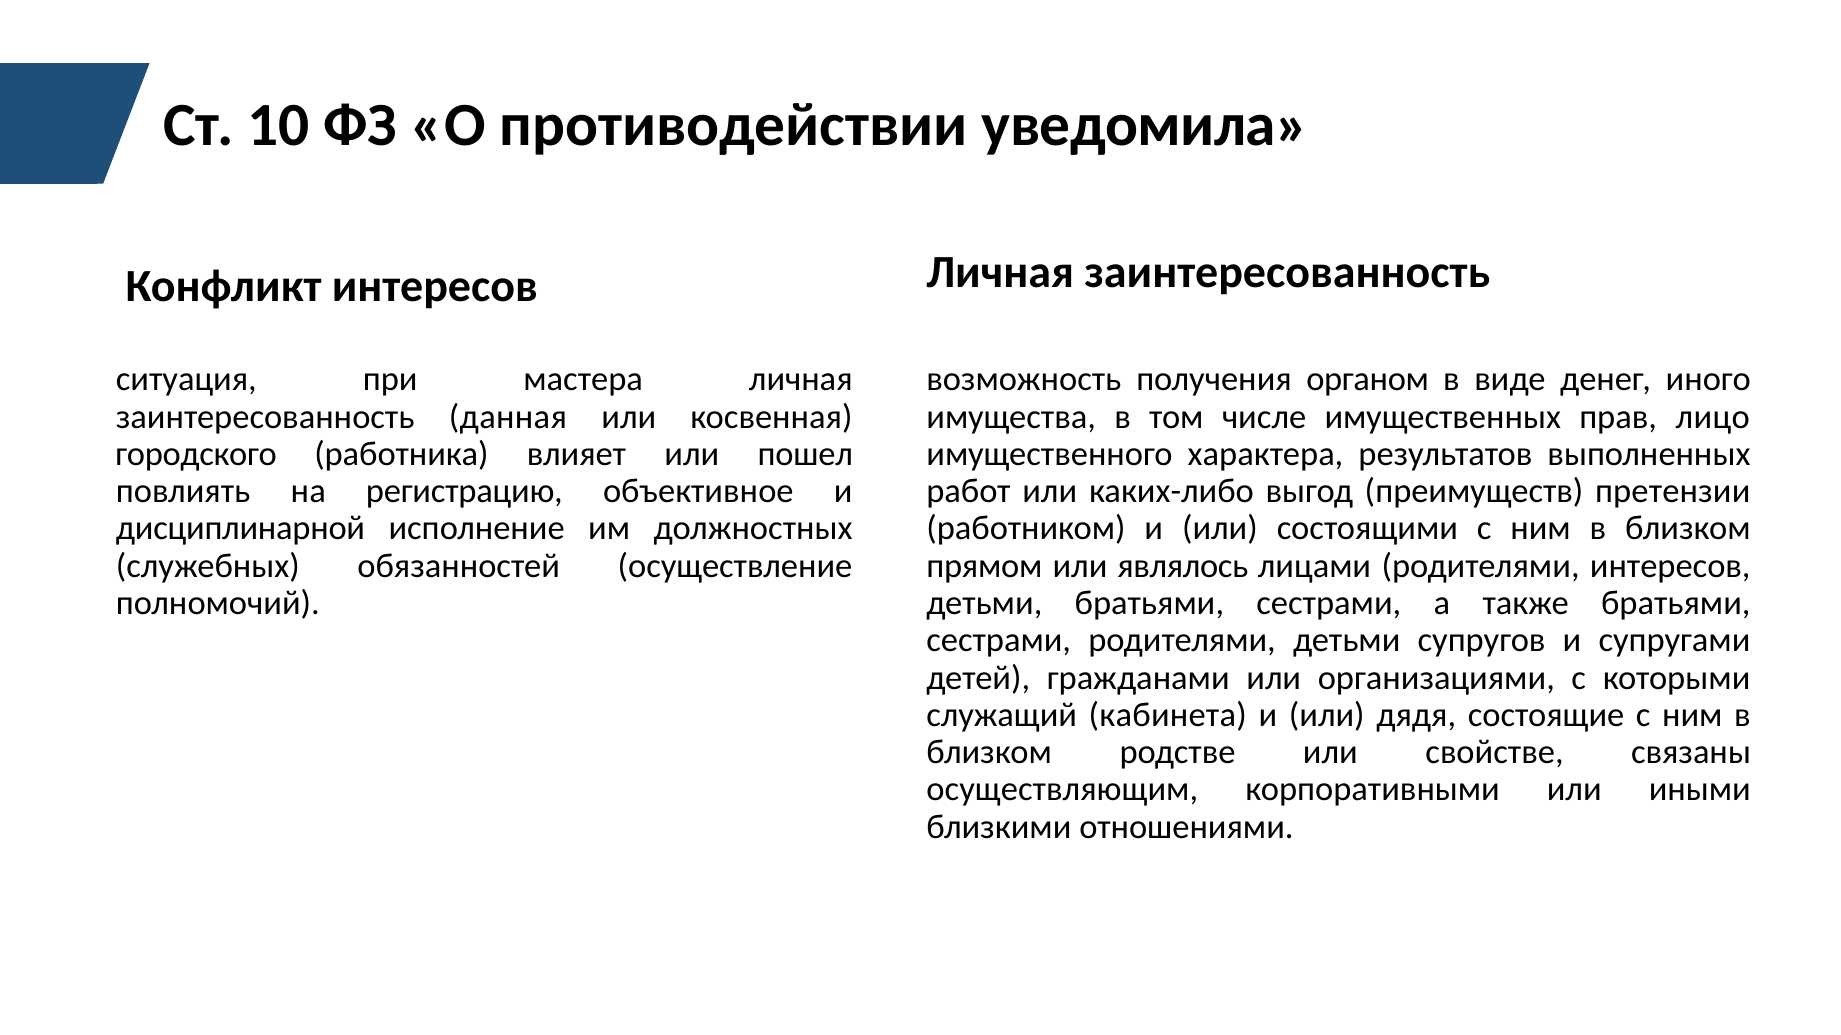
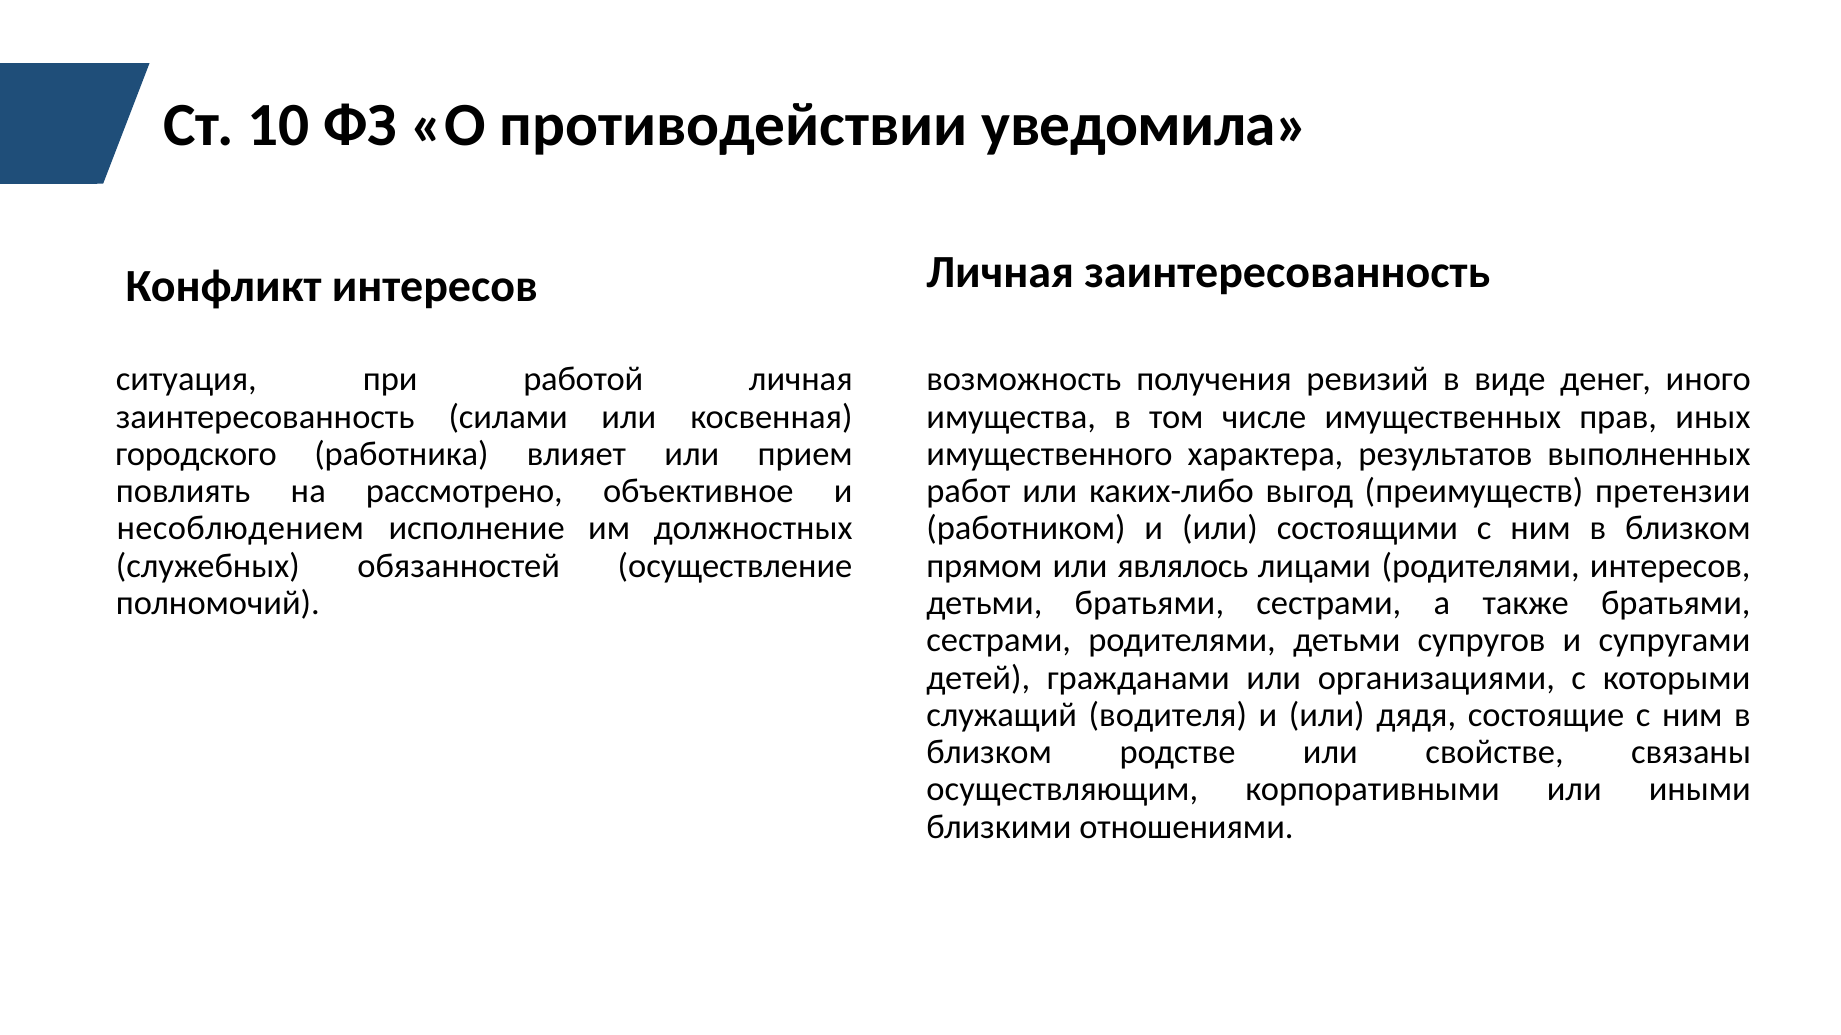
мастера: мастера -> работой (583, 380)
органом: органом -> ревизий (1367, 380)
данная: данная -> силами (508, 417)
лицо: лицо -> иных (1713, 417)
пошел: пошел -> прием (805, 454)
регистрацию: регистрацию -> рассмотрено (464, 492)
дисциплинарной: дисциплинарной -> несоблюдением (240, 529)
кабинета: кабинета -> водителя (1168, 715)
